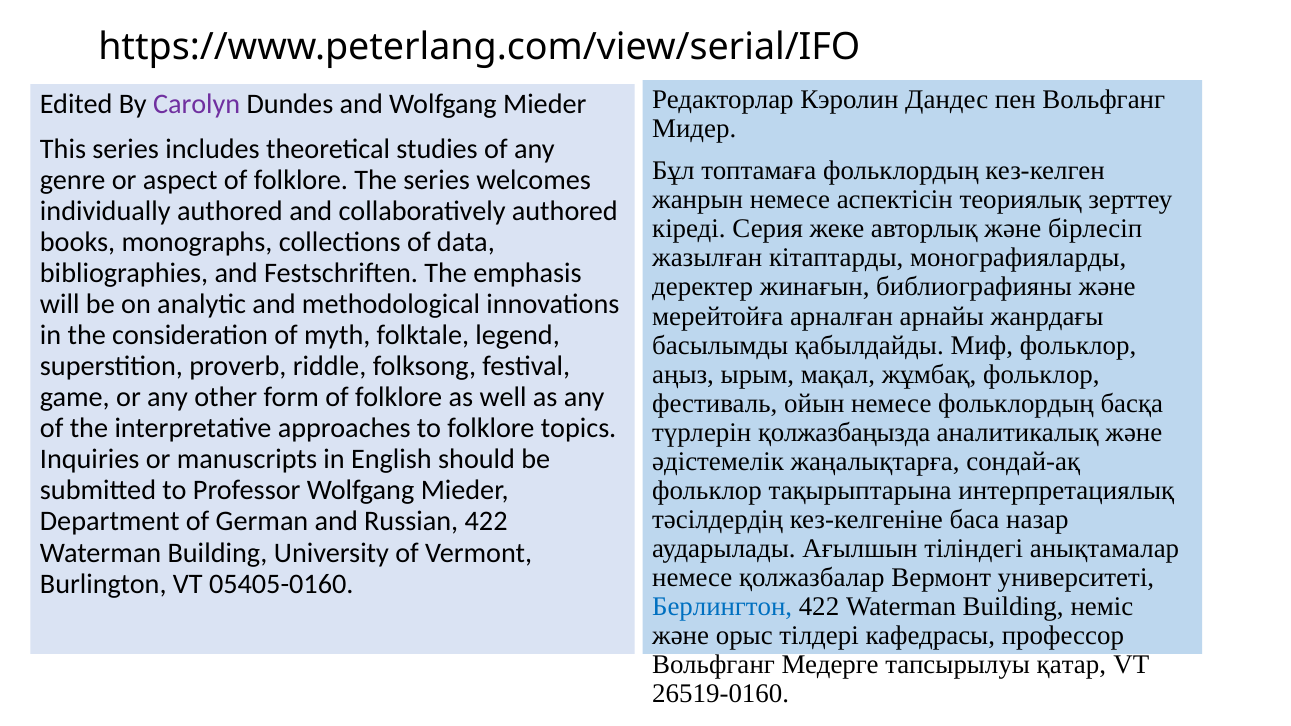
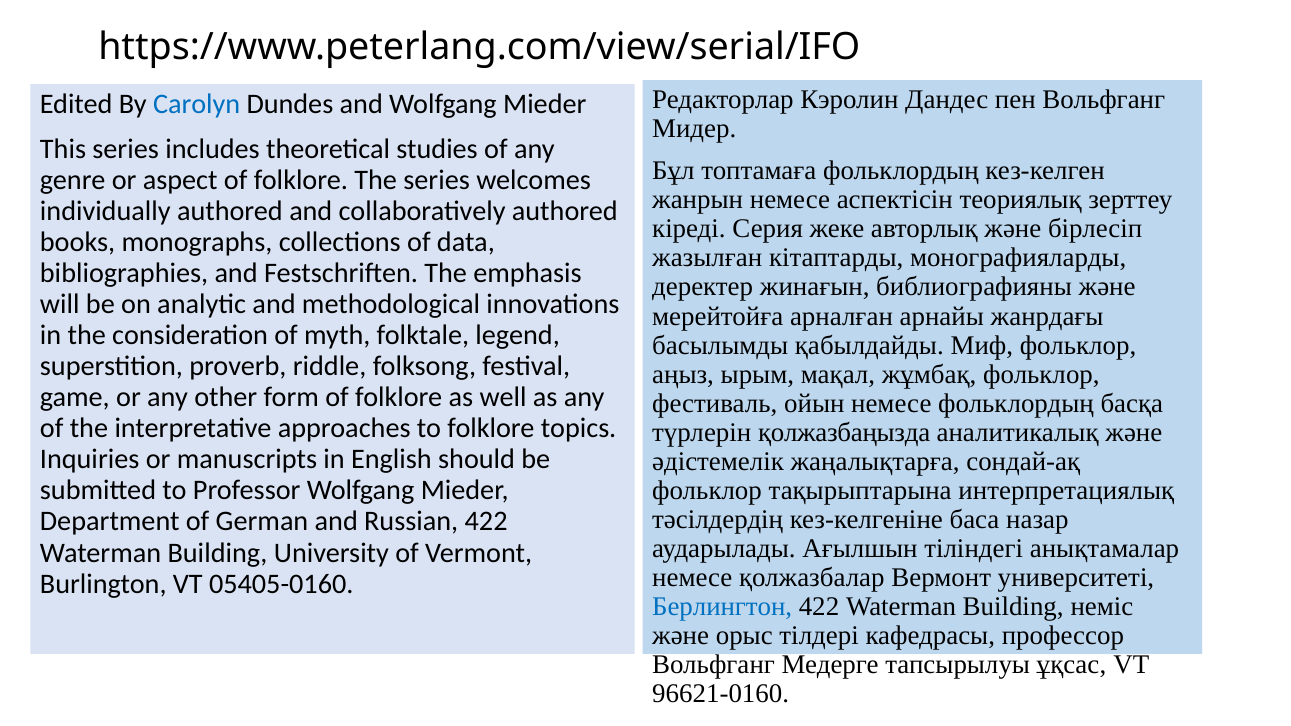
Carolyn colour: purple -> blue (197, 104)
қатар: қатар -> ұқсас (1071, 665)
26519-0160: 26519-0160 -> 96621-0160 (721, 694)
